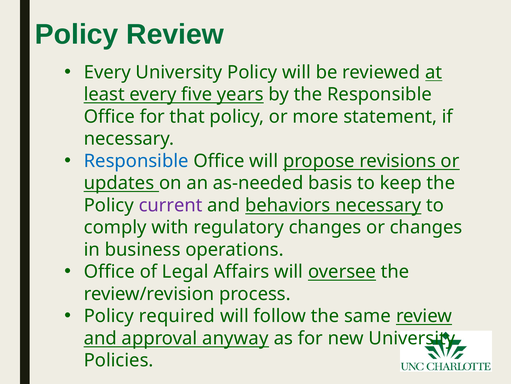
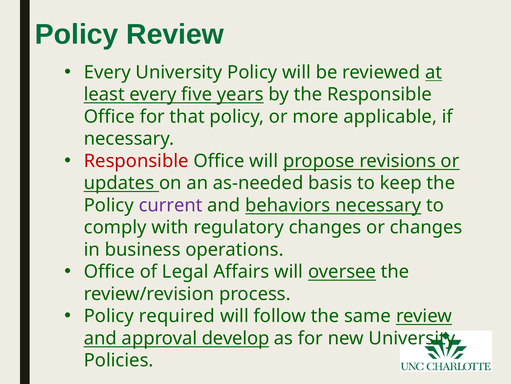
statement: statement -> applicable (390, 116)
Responsible colour: blue -> red (136, 161)
anyway: anyway -> develop (236, 338)
